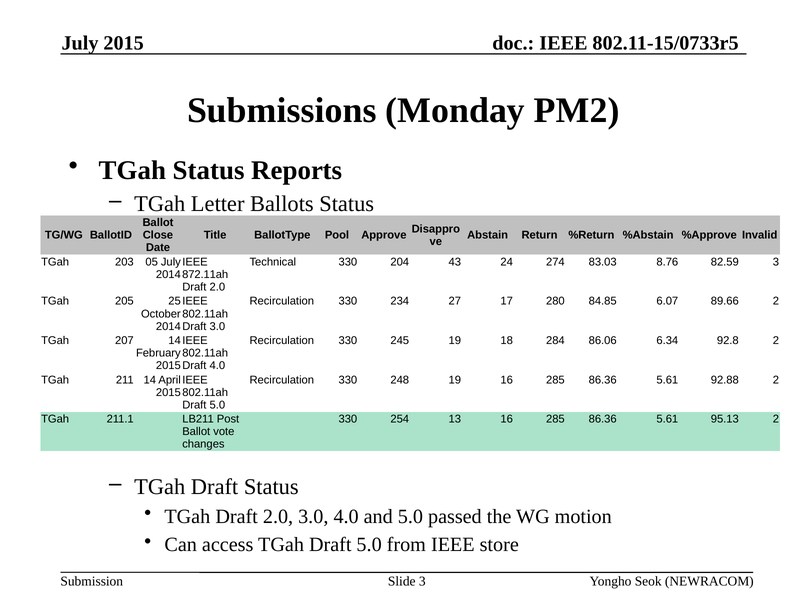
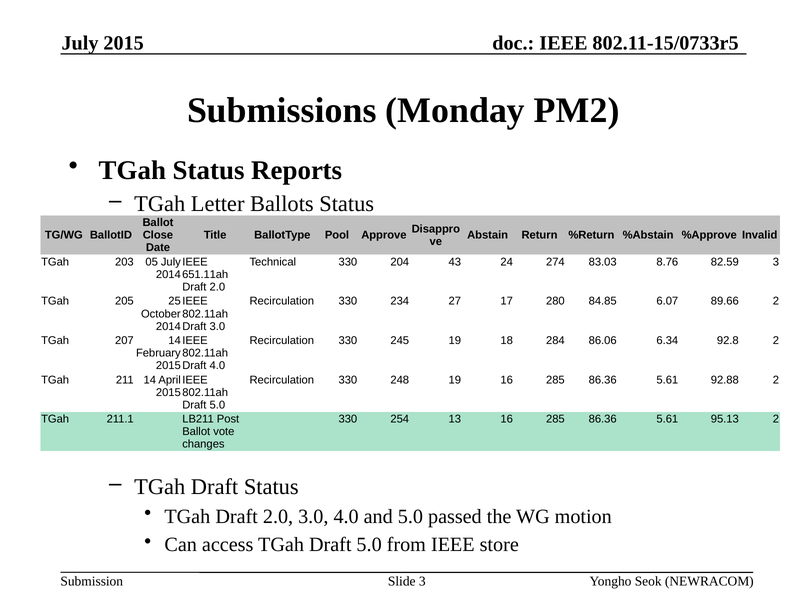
872.11ah: 872.11ah -> 651.11ah (205, 274)
